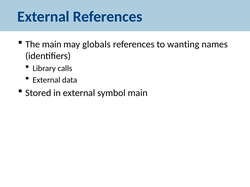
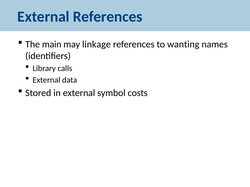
globals: globals -> linkage (96, 44)
symbol main: main -> costs (138, 93)
